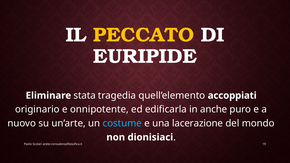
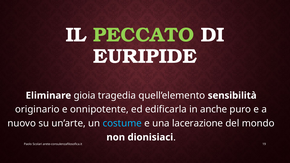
PECCATO colour: yellow -> light green (144, 35)
stata: stata -> gioia (85, 96)
accoppiati: accoppiati -> sensibilità (232, 96)
